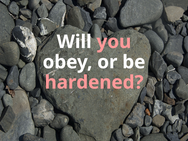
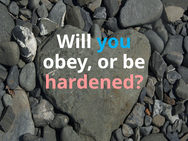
you colour: pink -> light blue (114, 42)
